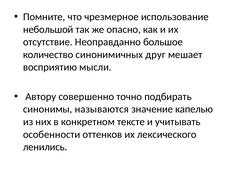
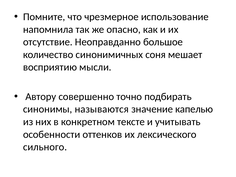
небольшой: небольшой -> напомнила (48, 29)
друг: друг -> соня (156, 55)
ленились: ленились -> сильного (45, 147)
